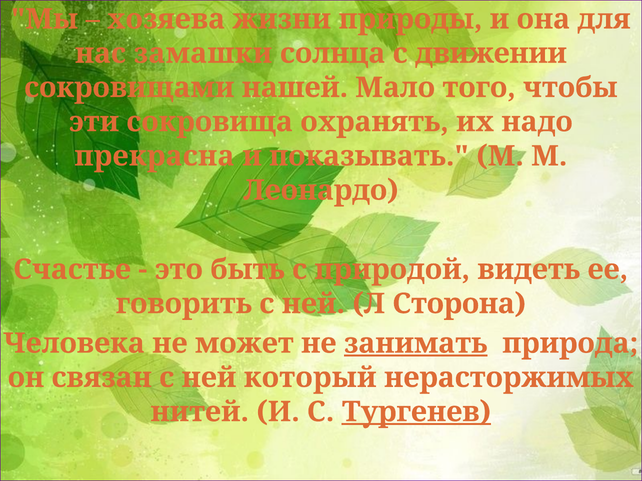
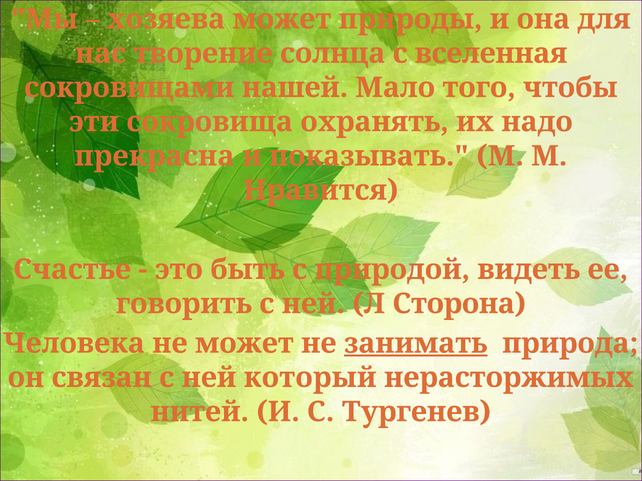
хозяева жизни: жизни -> может (282, 19)
замашки: замашки -> творение (203, 53)
движении: движении -> вселенная (491, 53)
Леонардо: Леонардо -> Нравится (321, 191)
Тургенев underline: present -> none (416, 412)
